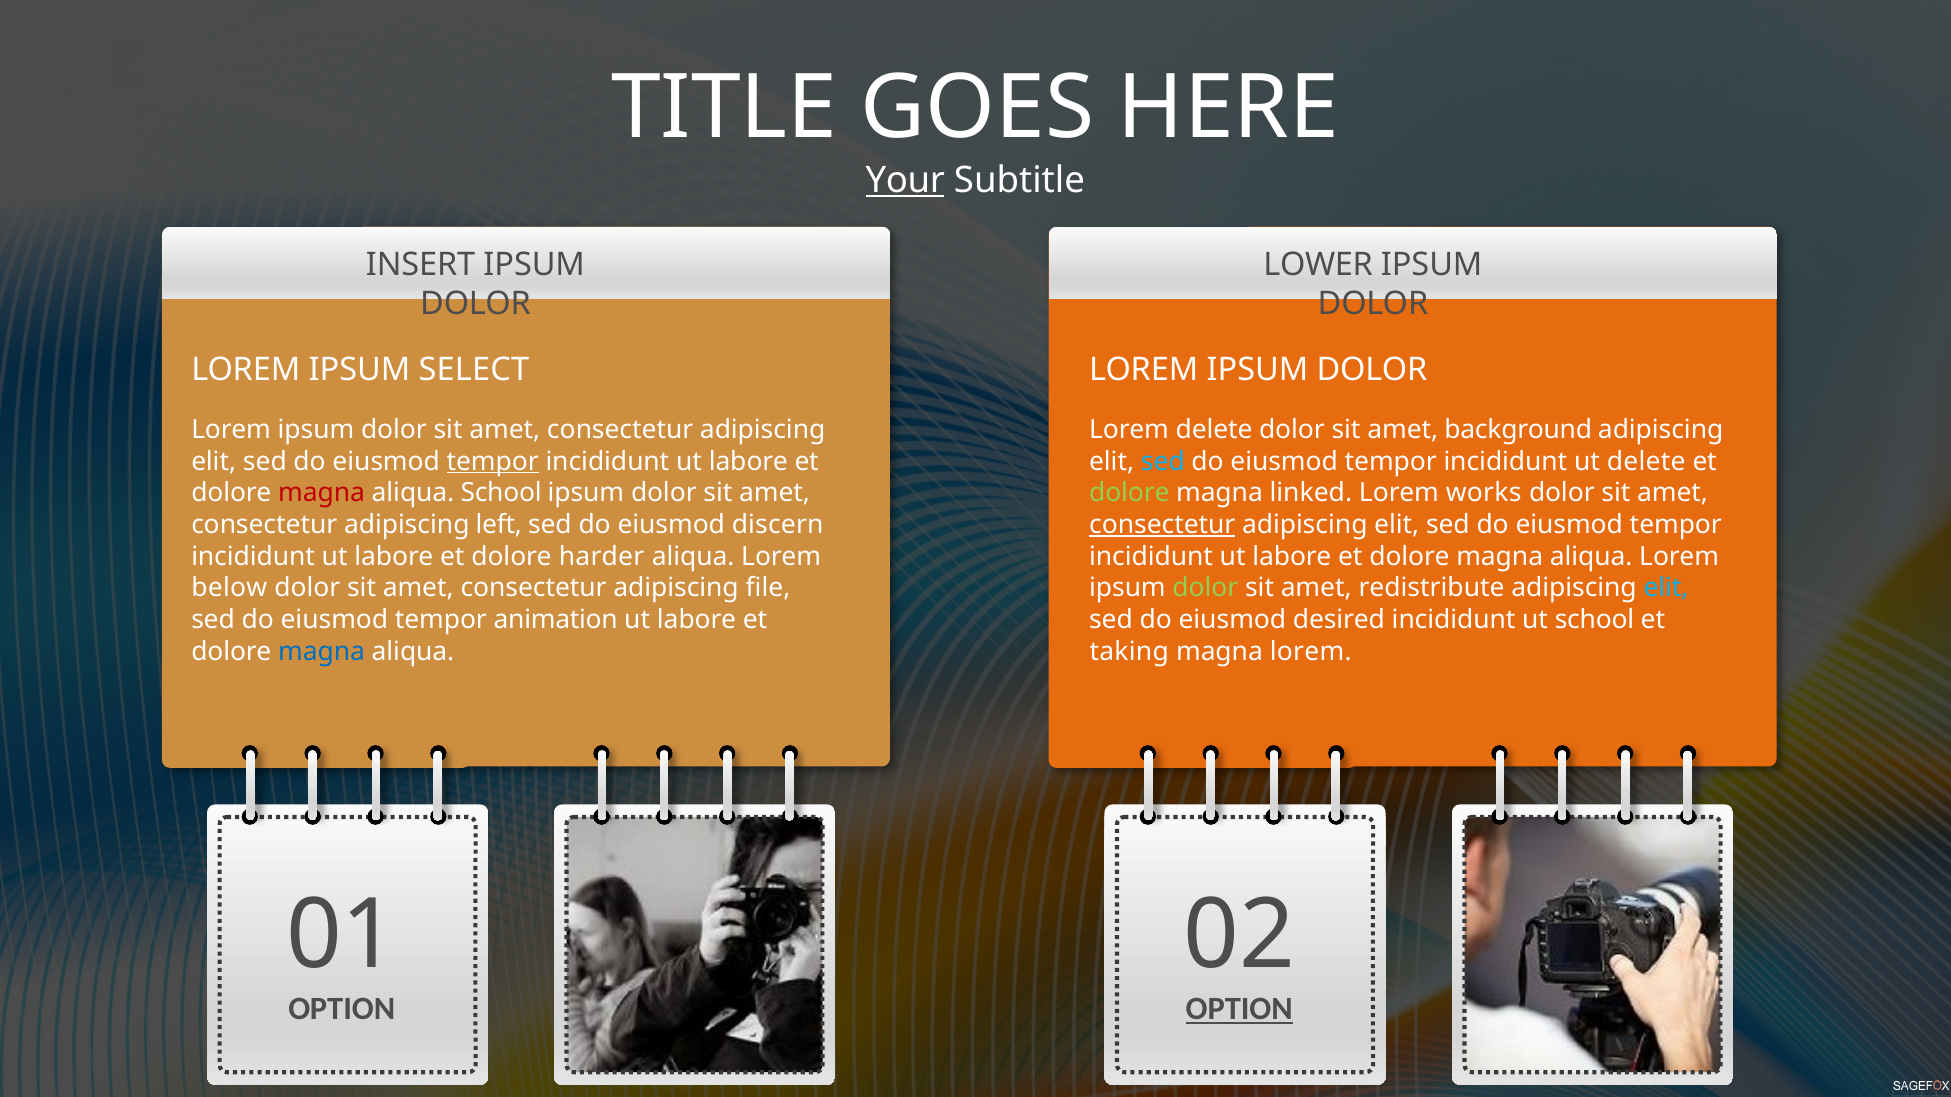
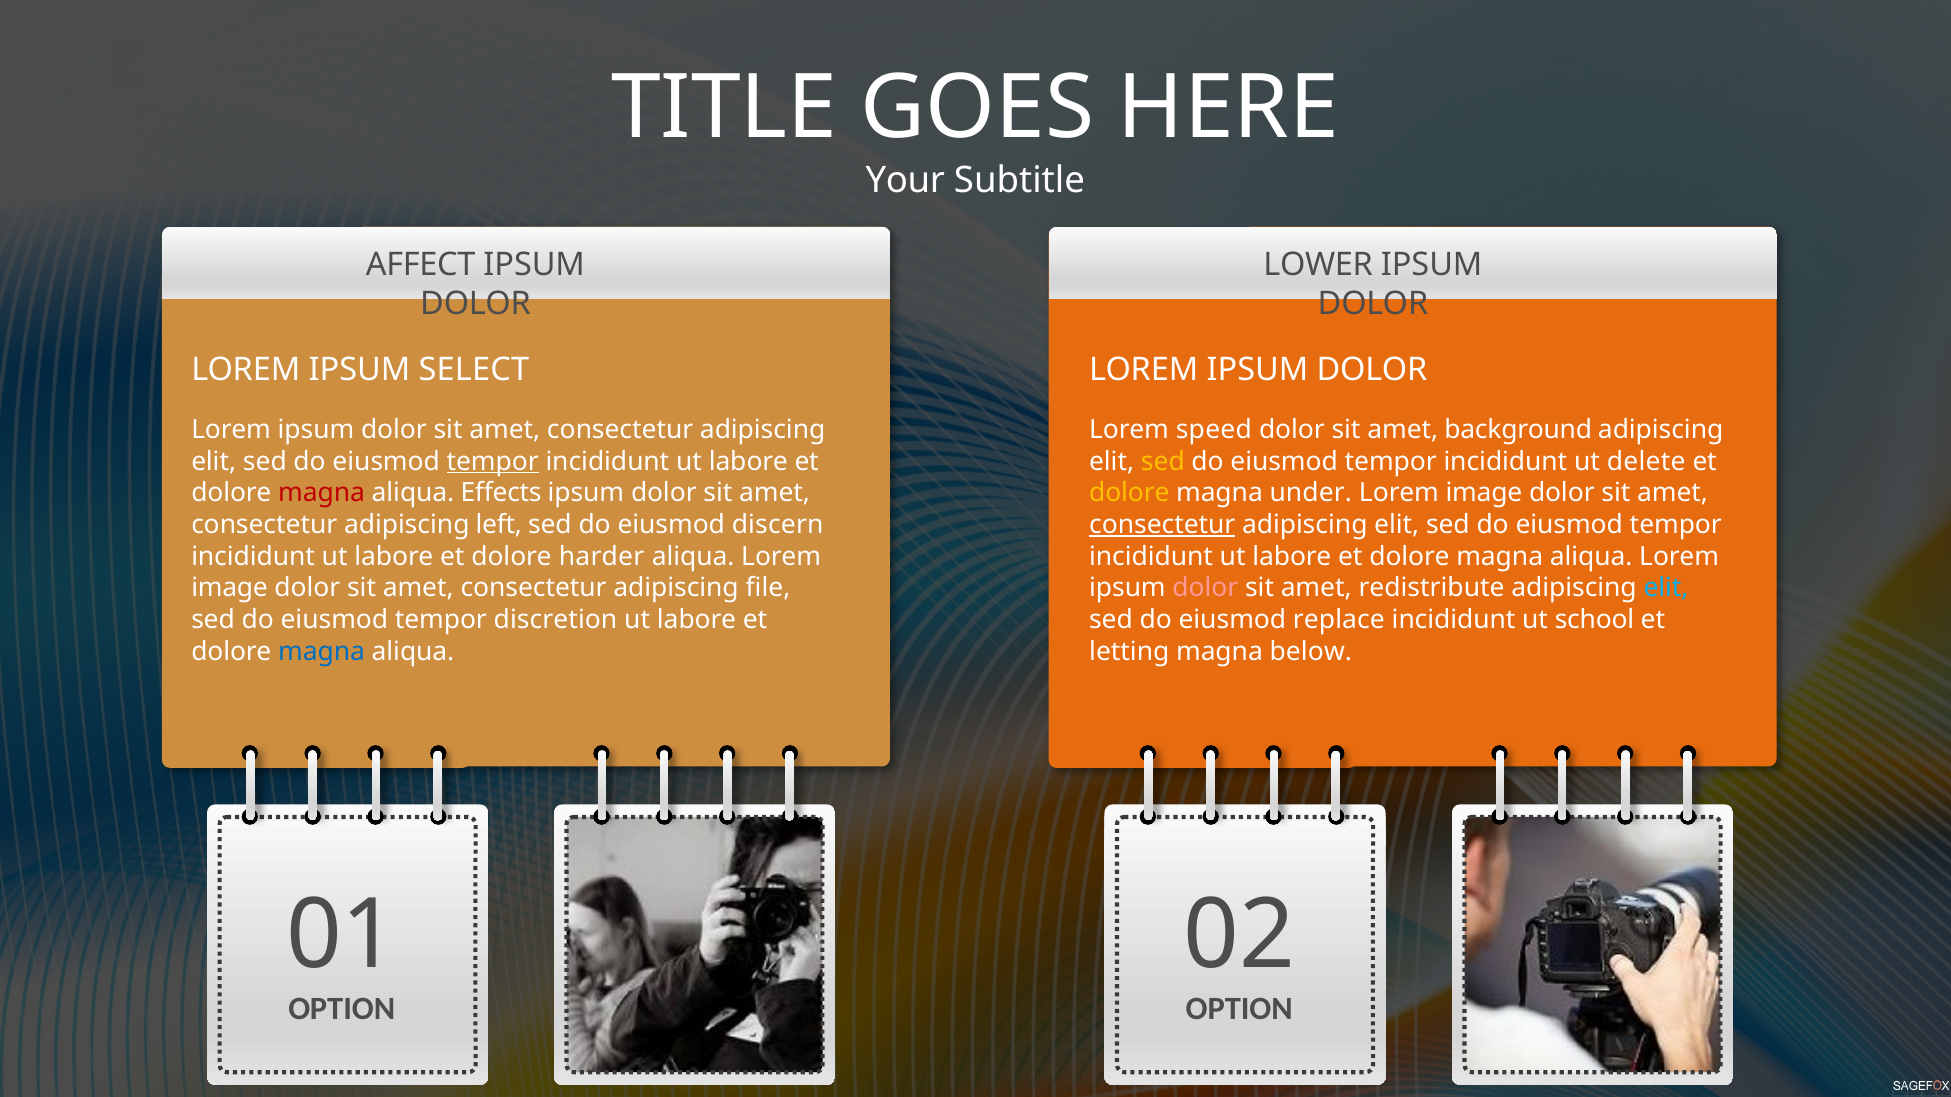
Your underline: present -> none (905, 180)
INSERT: INSERT -> AFFECT (421, 265)
Lorem delete: delete -> speed (1214, 430)
sed colour: light blue -> yellow (1163, 461)
aliqua School: School -> Effects (501, 493)
dolore colour: light green -> yellow (1129, 493)
linked: linked -> under (1311, 493)
works: works -> image (1484, 493)
below: below -> image (230, 588)
dolor colour: light green -> pink (1205, 588)
animation: animation -> discretion (556, 620)
desired: desired -> replace (1339, 620)
taking: taking -> letting (1129, 652)
magna lorem: lorem -> below (1311, 652)
OPTION underline: present -> none (1239, 1009)
